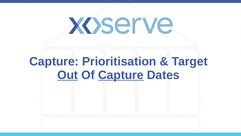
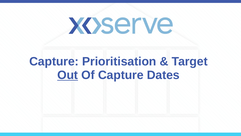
Capture underline: present -> none (121, 75)
